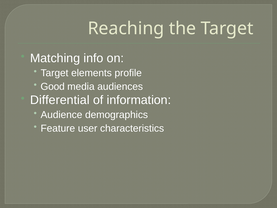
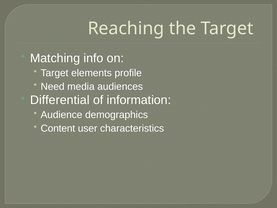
Good: Good -> Need (53, 86)
Feature: Feature -> Content (58, 128)
